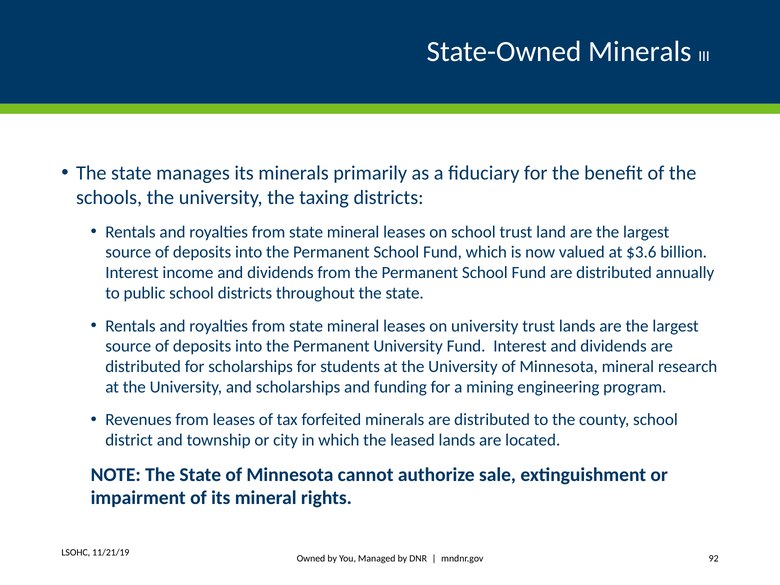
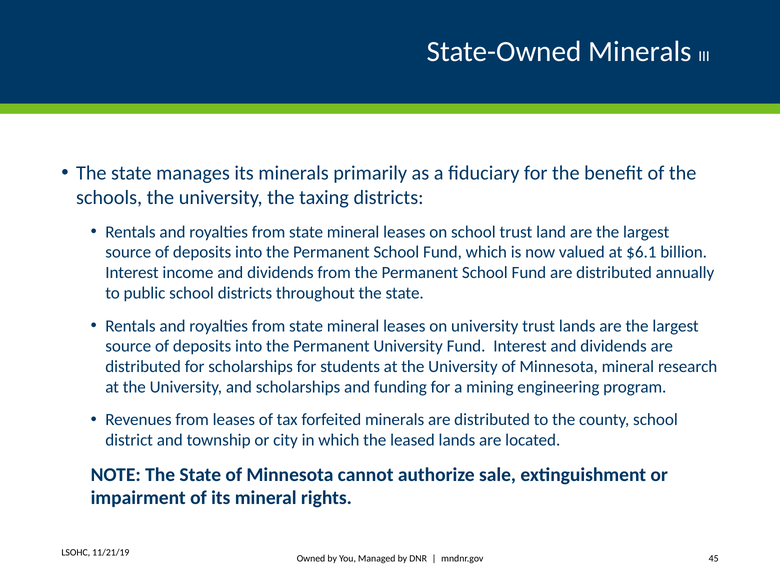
$3.6: $3.6 -> $6.1 (641, 252)
92: 92 -> 45 (714, 558)
